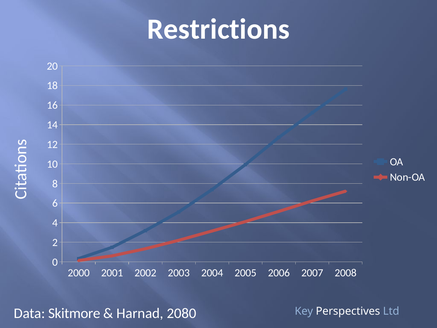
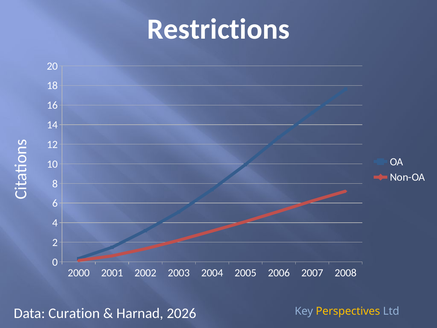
Skitmore: Skitmore -> Curation (74, 313)
2080: 2080 -> 2026 (181, 313)
Perspectives colour: white -> yellow (348, 311)
